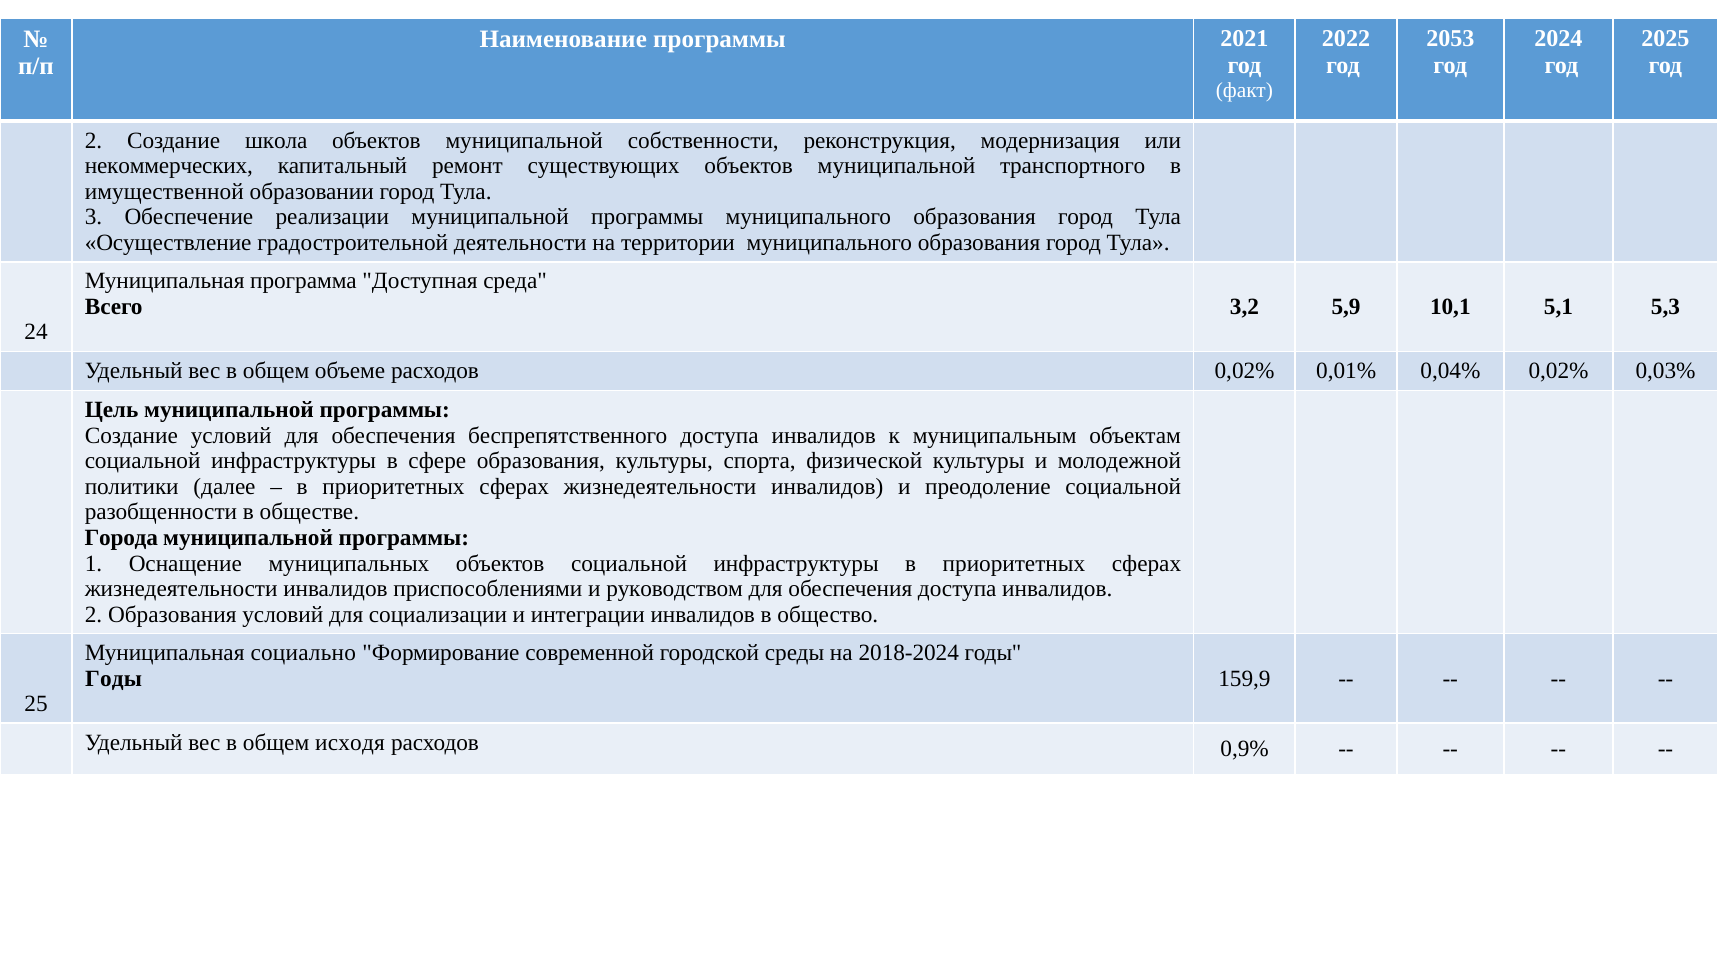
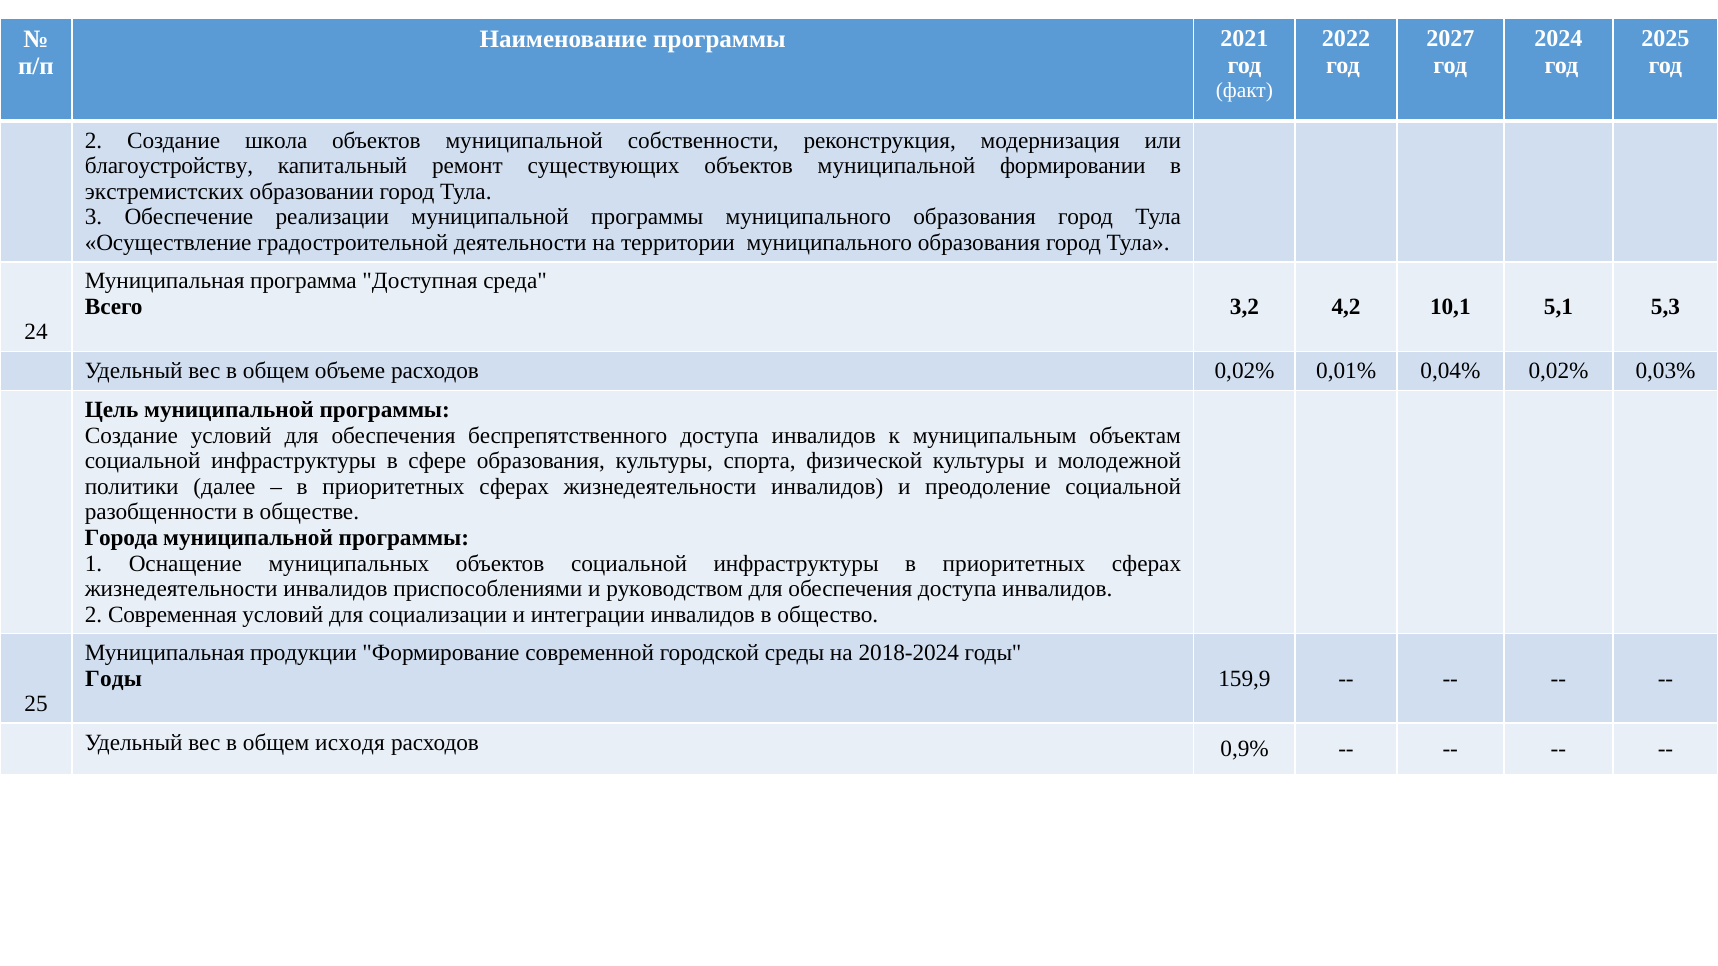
2053: 2053 -> 2027 (1450, 38)
некоммерческих: некоммерческих -> благоустройству (169, 166)
транспортного: транспортного -> формировании (1073, 166)
имущественной: имущественной -> экстремистских (164, 192)
5,9: 5,9 -> 4,2 (1346, 307)
2 Образования: Образования -> Современная (172, 615)
социально: социально -> продукции (303, 653)
